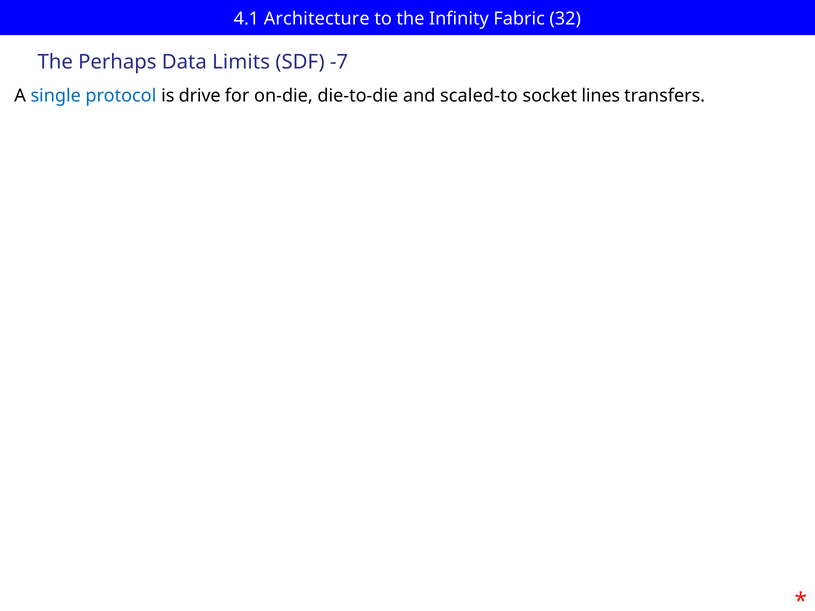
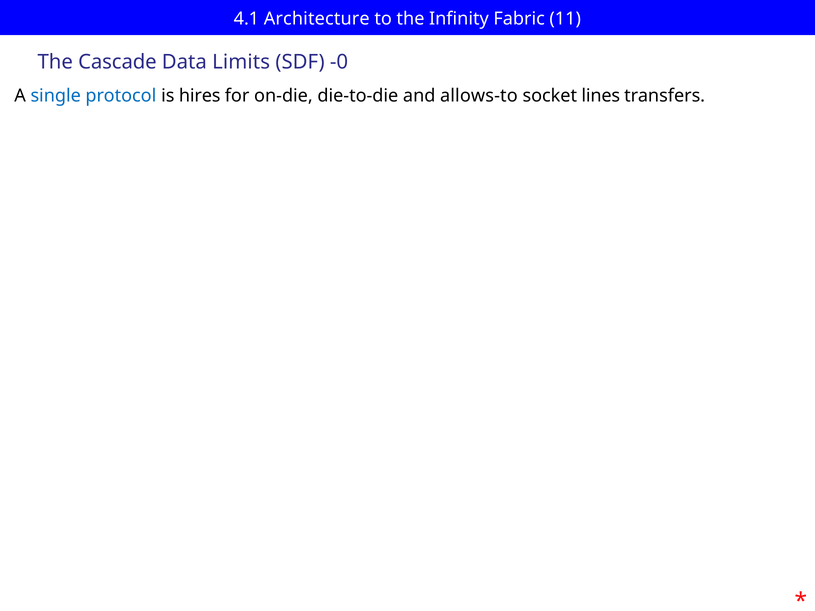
32: 32 -> 11 (565, 19)
Perhaps: Perhaps -> Cascade (117, 62)
-7: -7 -> -0 (339, 62)
drive: drive -> hires (200, 96)
scaled-to: scaled-to -> allows-to (479, 96)
